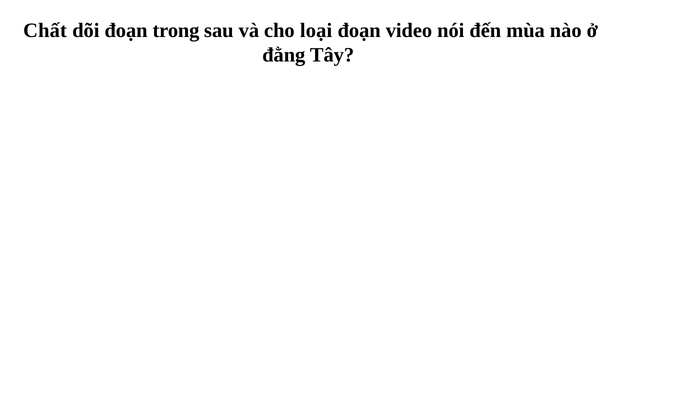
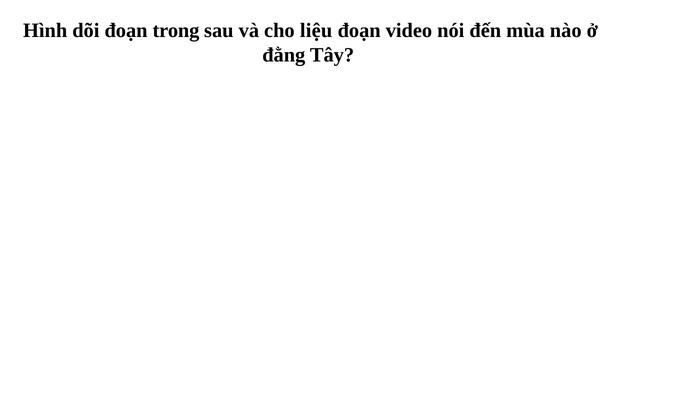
Chất: Chất -> Hình (45, 30)
loại: loại -> liệu (316, 30)
